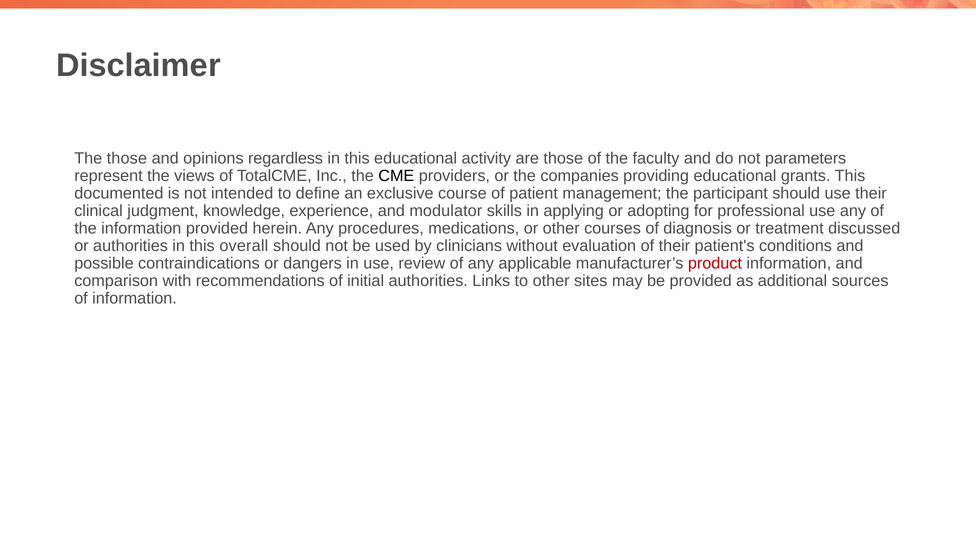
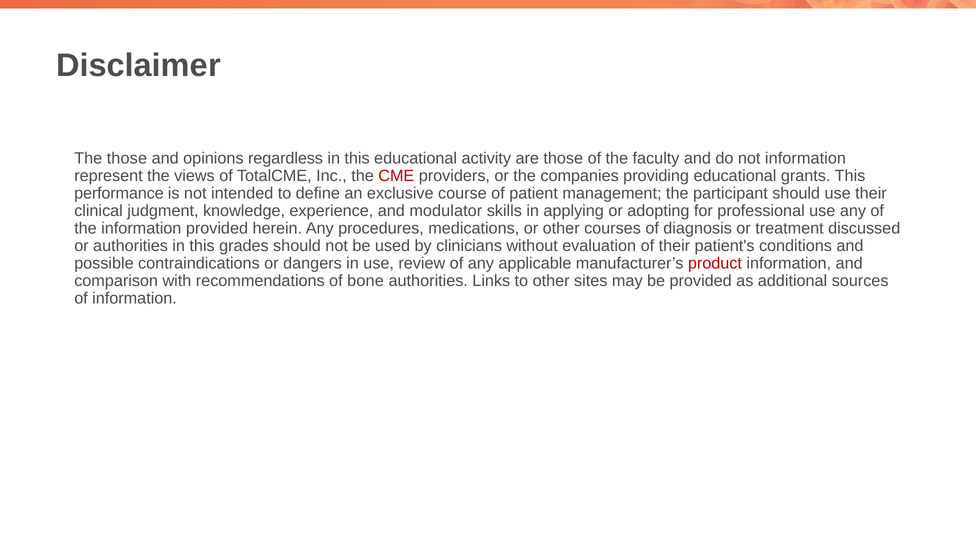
not parameters: parameters -> information (805, 158)
CME colour: black -> red (396, 176)
documented: documented -> performance (119, 193)
overall: overall -> grades (244, 246)
initial: initial -> bone (366, 281)
